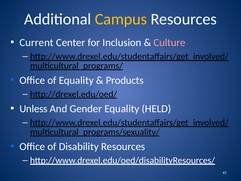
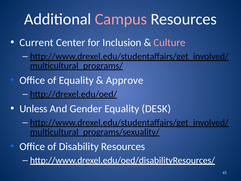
Campus colour: yellow -> pink (121, 19)
Products: Products -> Approve (125, 80)
HELD: HELD -> DESK (156, 109)
